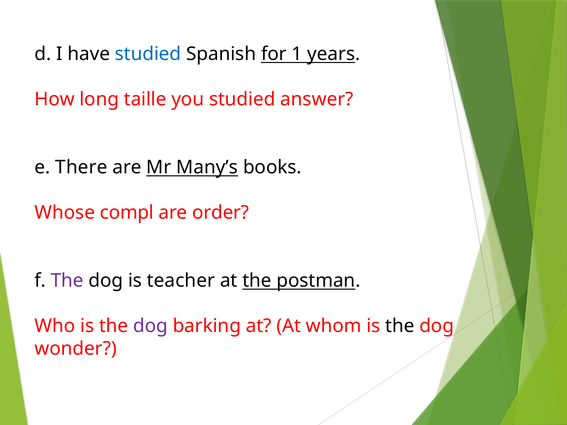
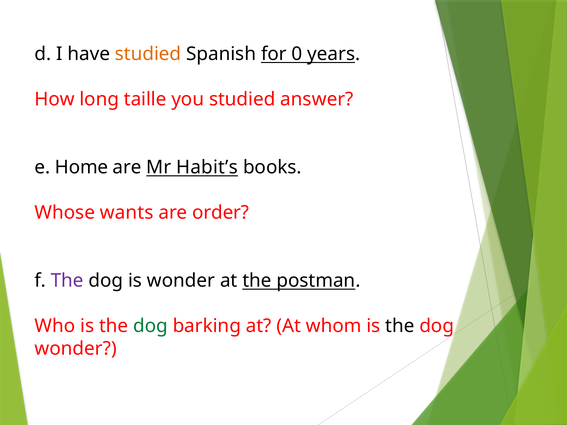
studied colour: blue -> orange (148, 54)
1: 1 -> 0 (297, 54)
There: There -> Home (82, 167)
Many’s: Many’s -> Habit’s (207, 167)
compl: compl -> wants (127, 213)
is teacher: teacher -> wonder (181, 281)
dog colour: purple -> green (150, 326)
